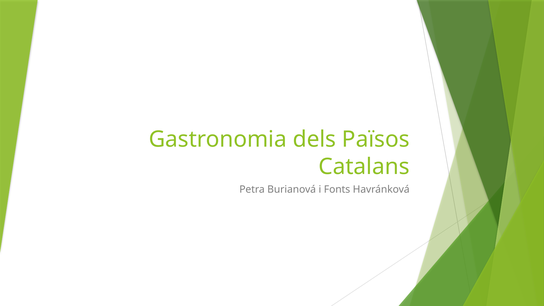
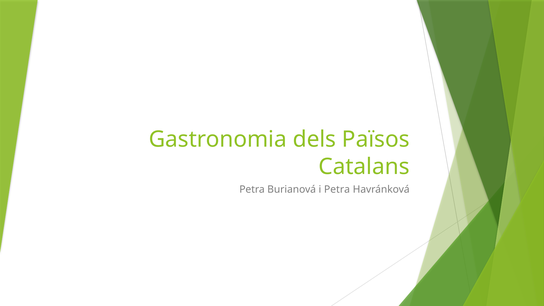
i Fonts: Fonts -> Petra (337, 190)
